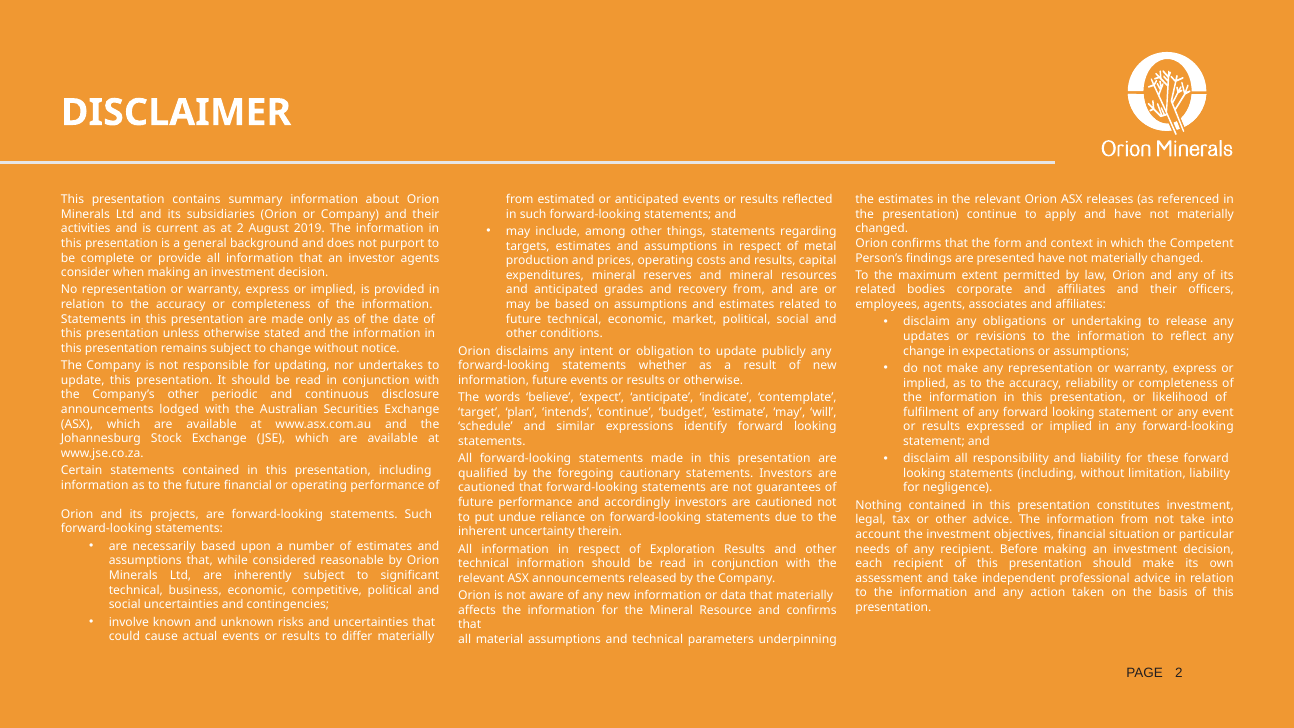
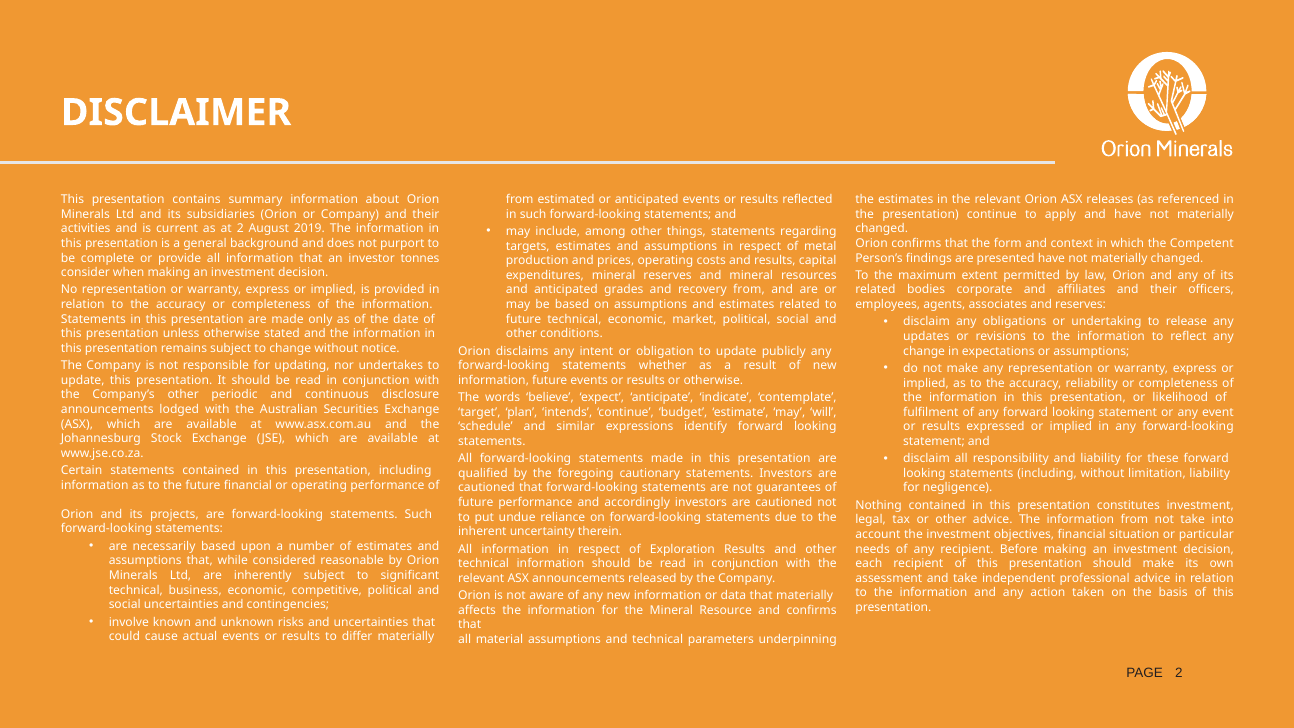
investor agents: agents -> tonnes (420, 258)
associates and affiliates: affiliates -> reserves (1081, 305)
